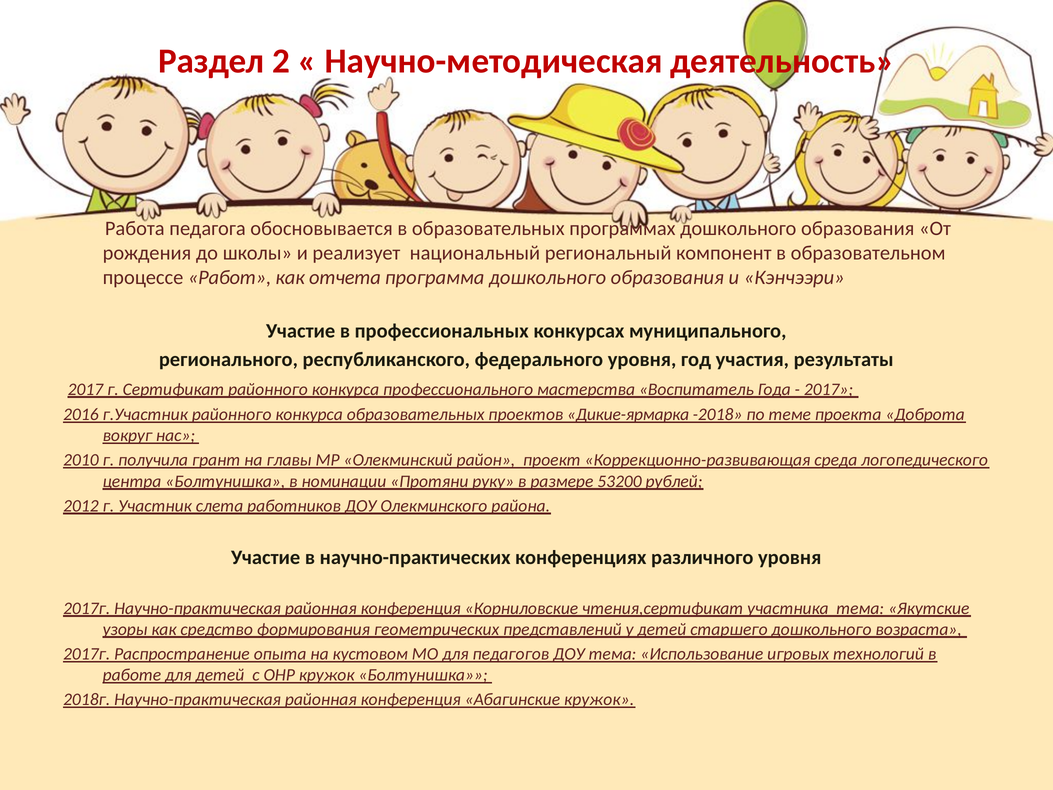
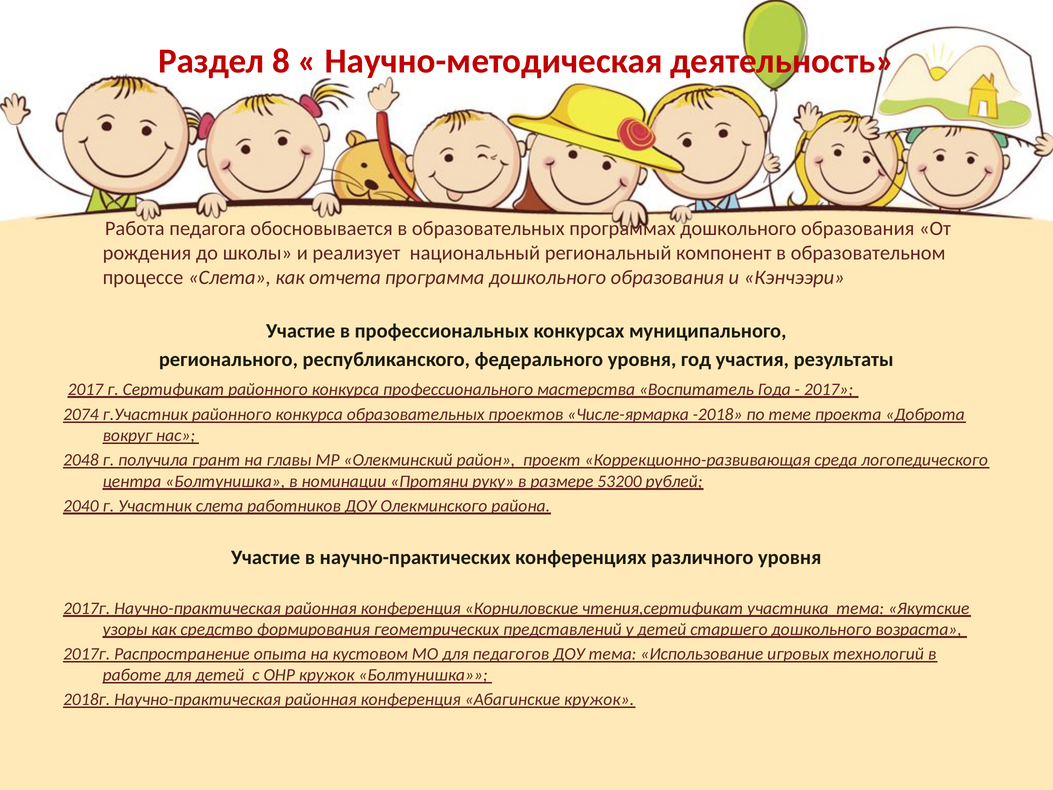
2: 2 -> 8 (281, 61)
процессе Работ: Работ -> Слета (230, 278)
2016: 2016 -> 2074 (81, 414)
Дикие-ярмарка: Дикие-ярмарка -> Числе-ярмарка (628, 414)
2010: 2010 -> 2048 (81, 460)
2012: 2012 -> 2040 (81, 506)
